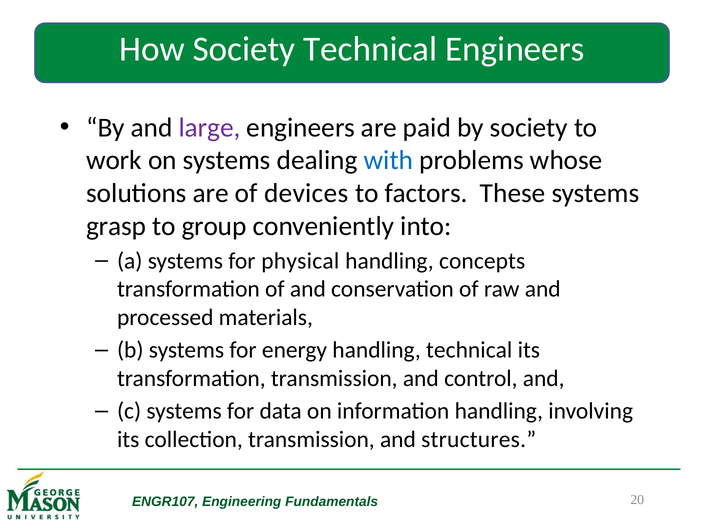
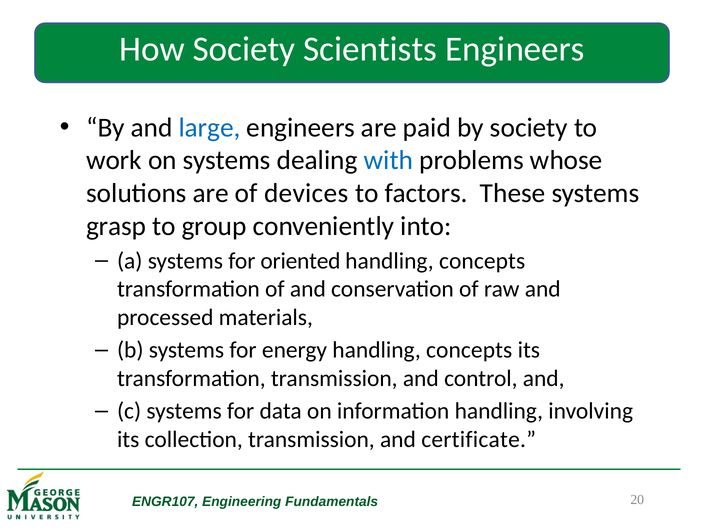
Society Technical: Technical -> Scientists (370, 49)
large colour: purple -> blue (209, 127)
physical: physical -> oriented (300, 261)
energy handling technical: technical -> concepts (469, 350)
structures: structures -> certificate (479, 439)
